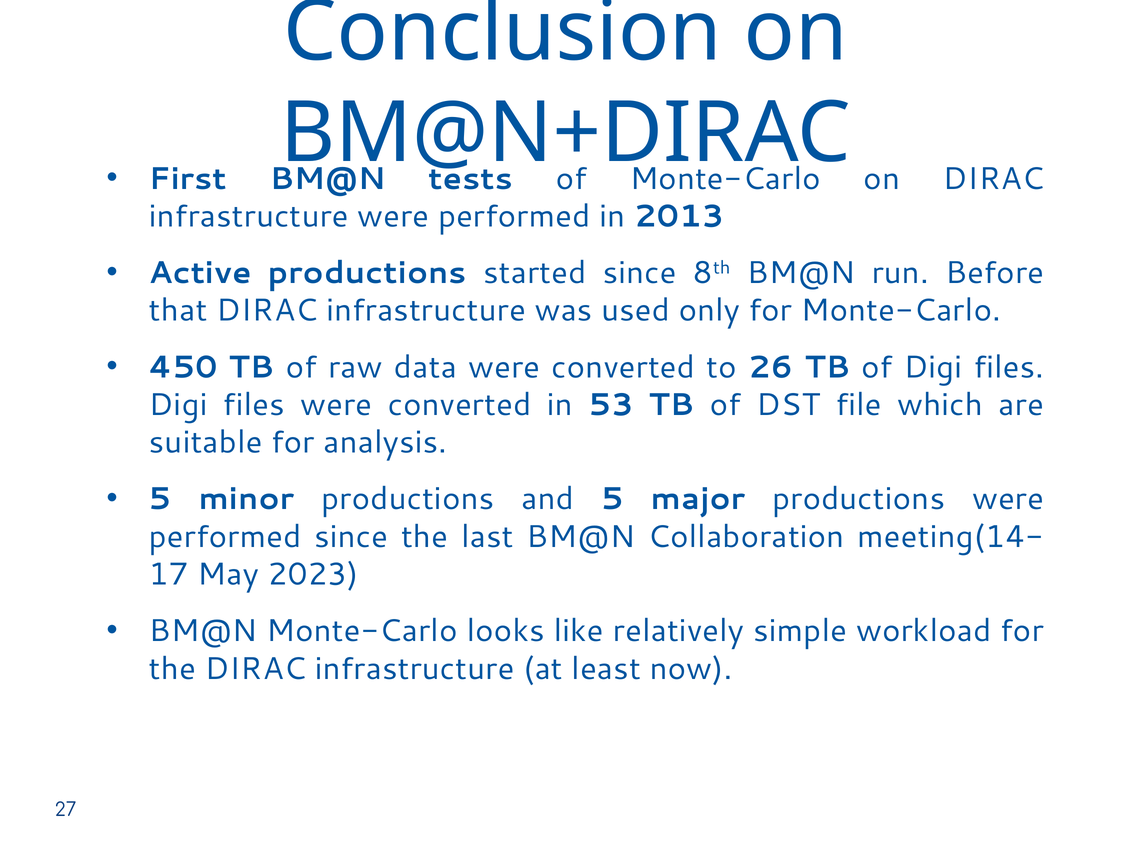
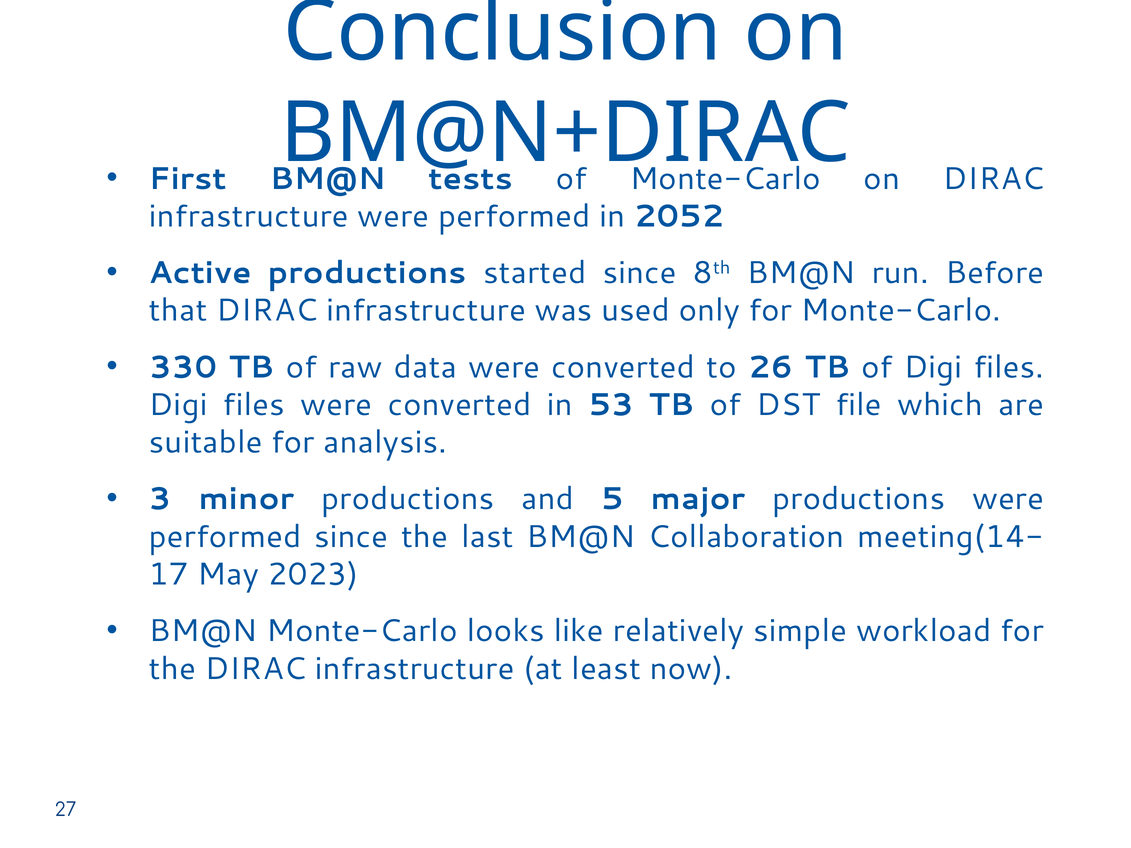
2013: 2013 -> 2052 (679, 216)
450: 450 -> 330 (183, 367)
5: 5 -> 3 (160, 499)
